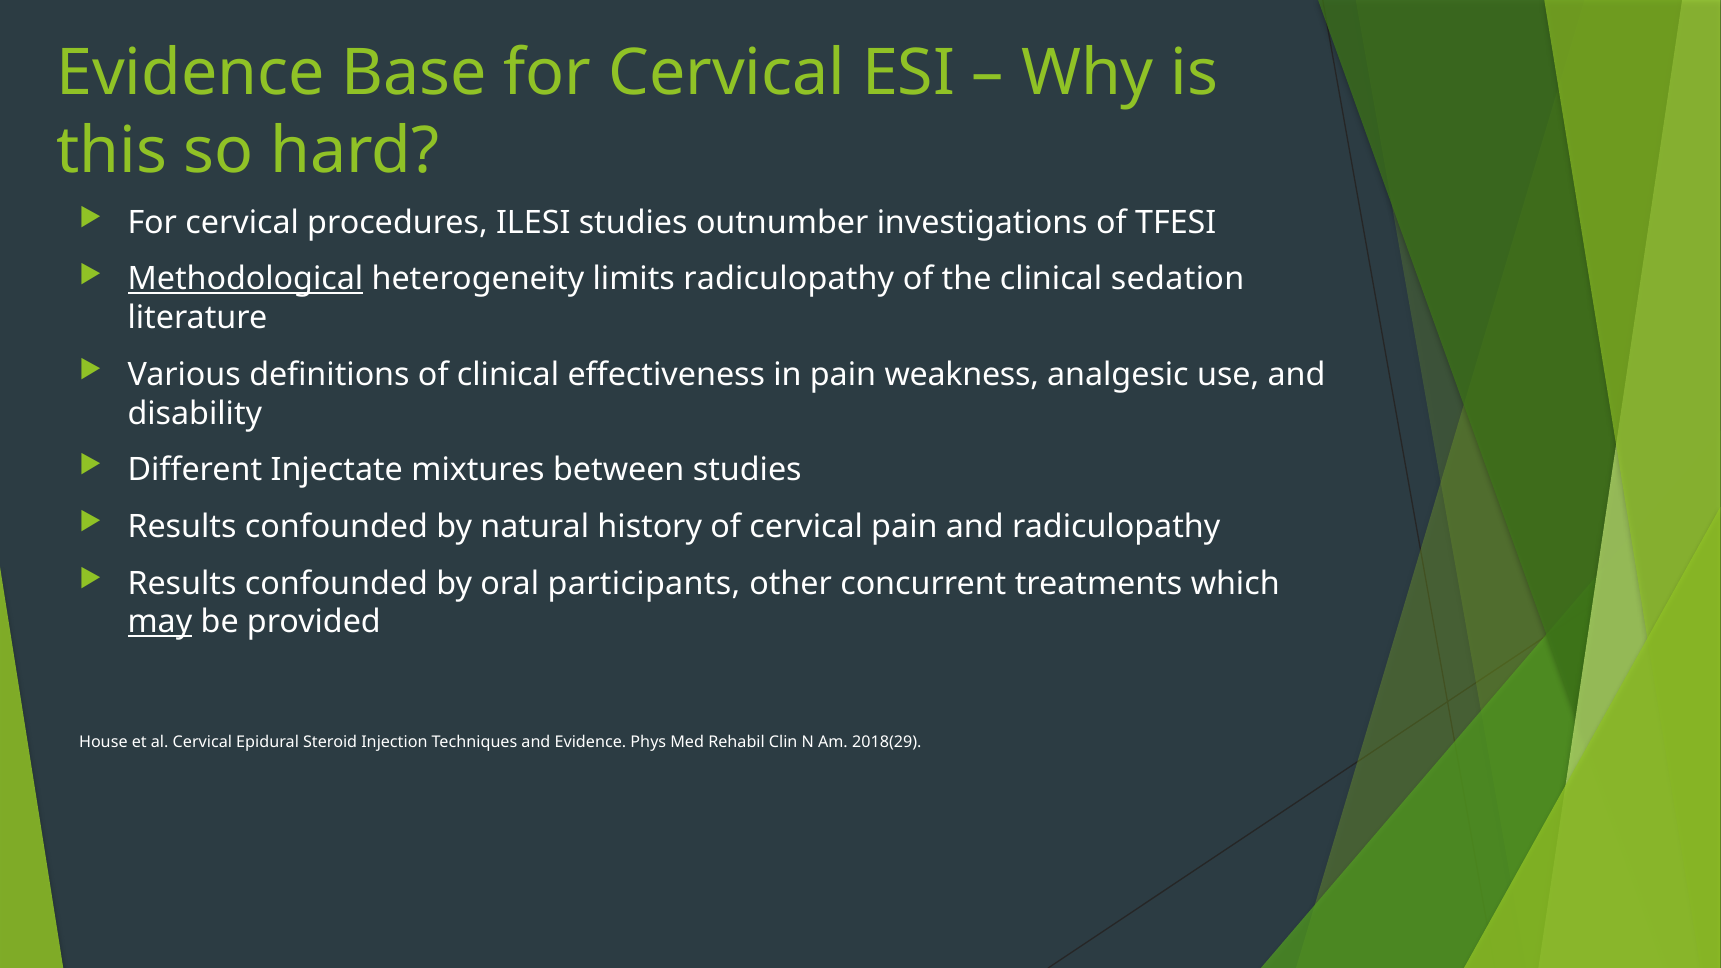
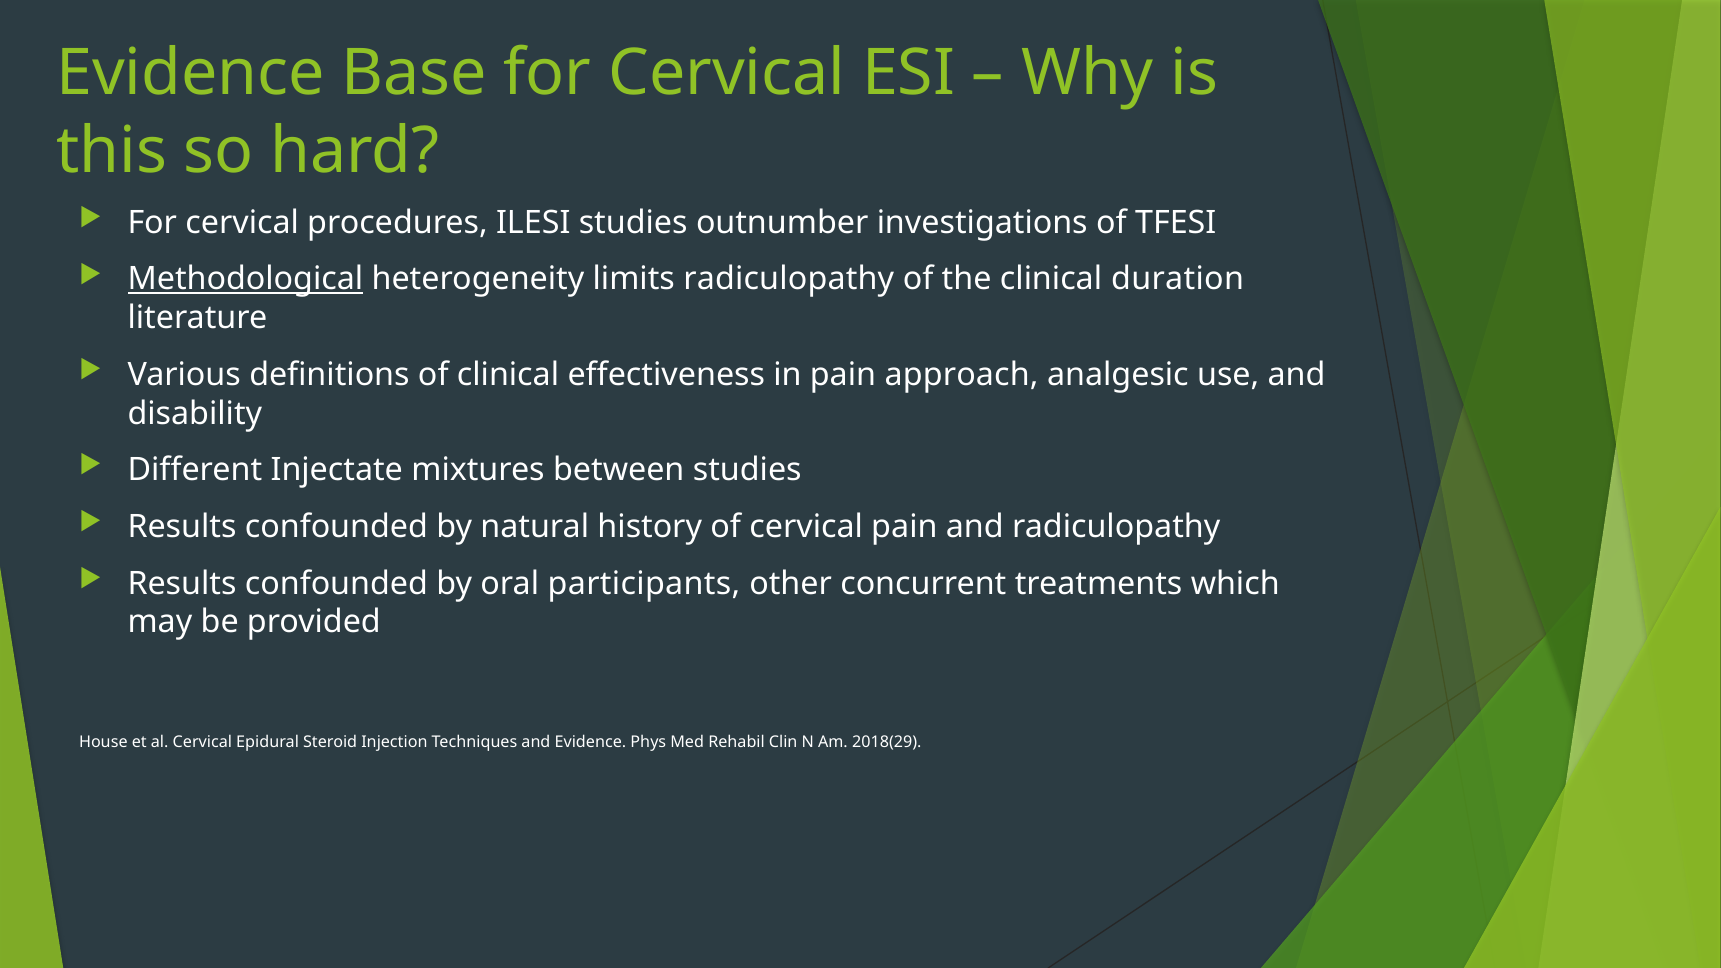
sedation: sedation -> duration (1178, 279)
weakness: weakness -> approach (962, 375)
may underline: present -> none (160, 622)
